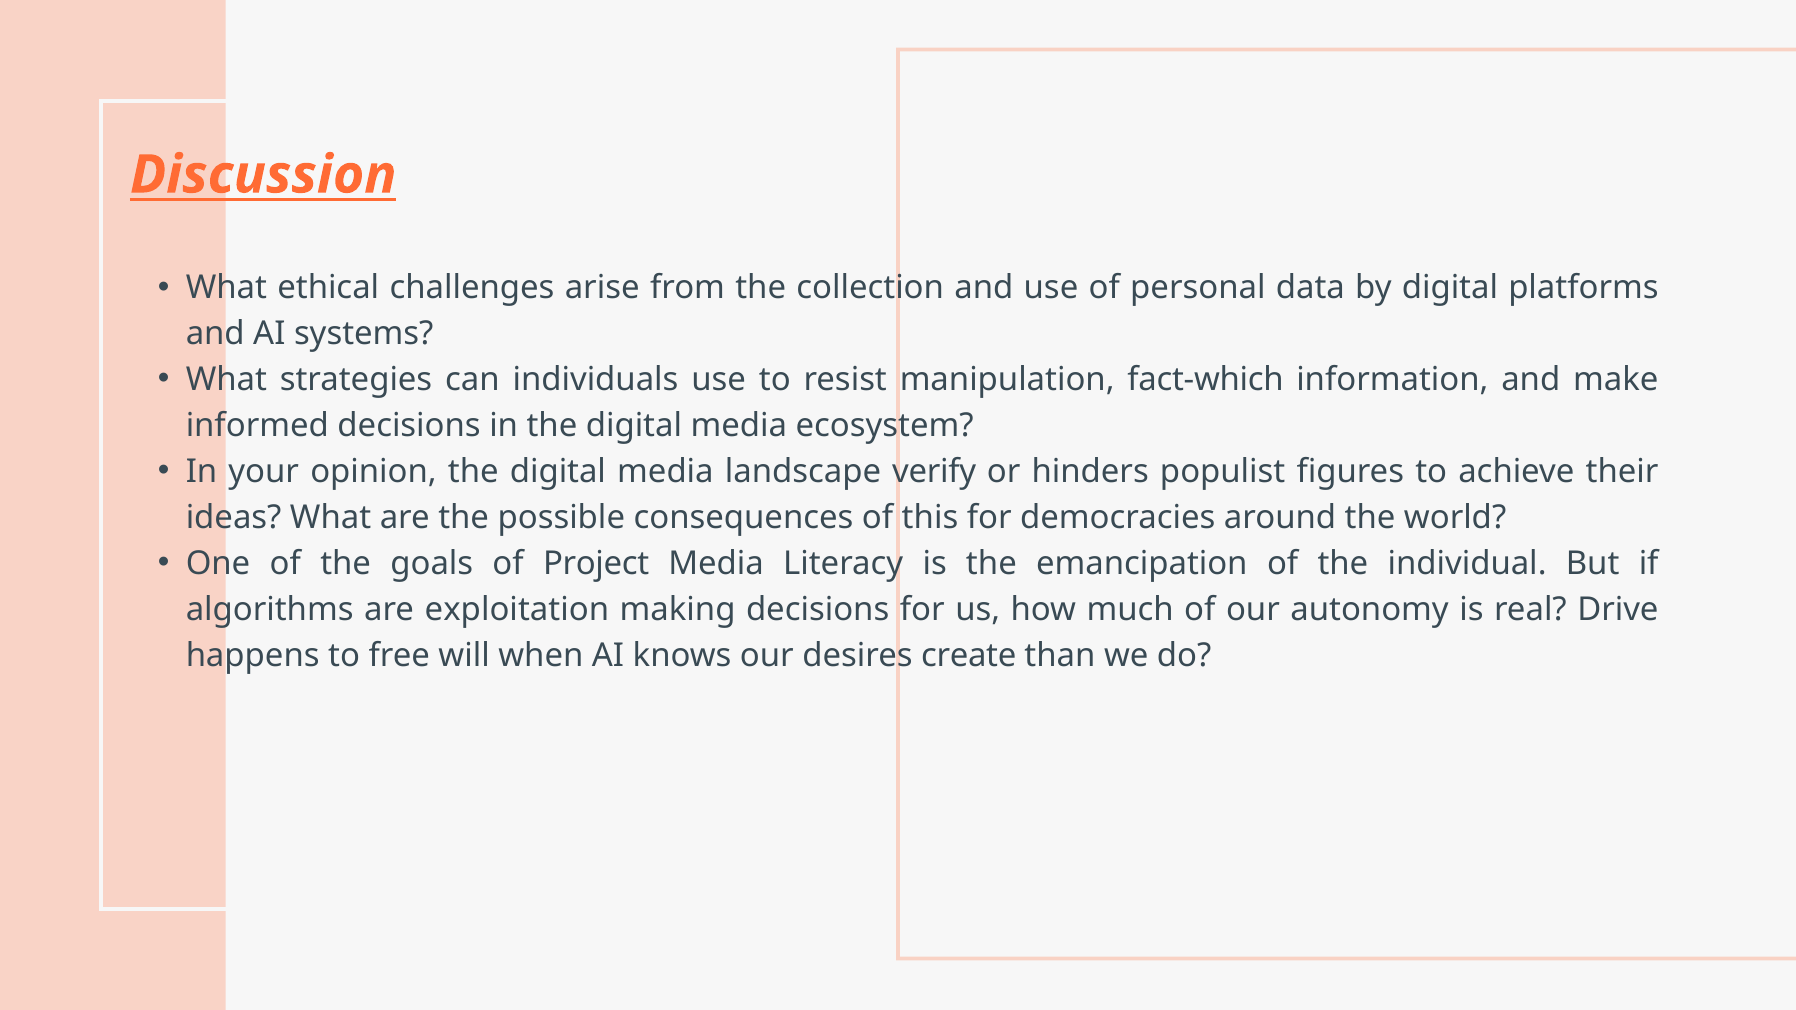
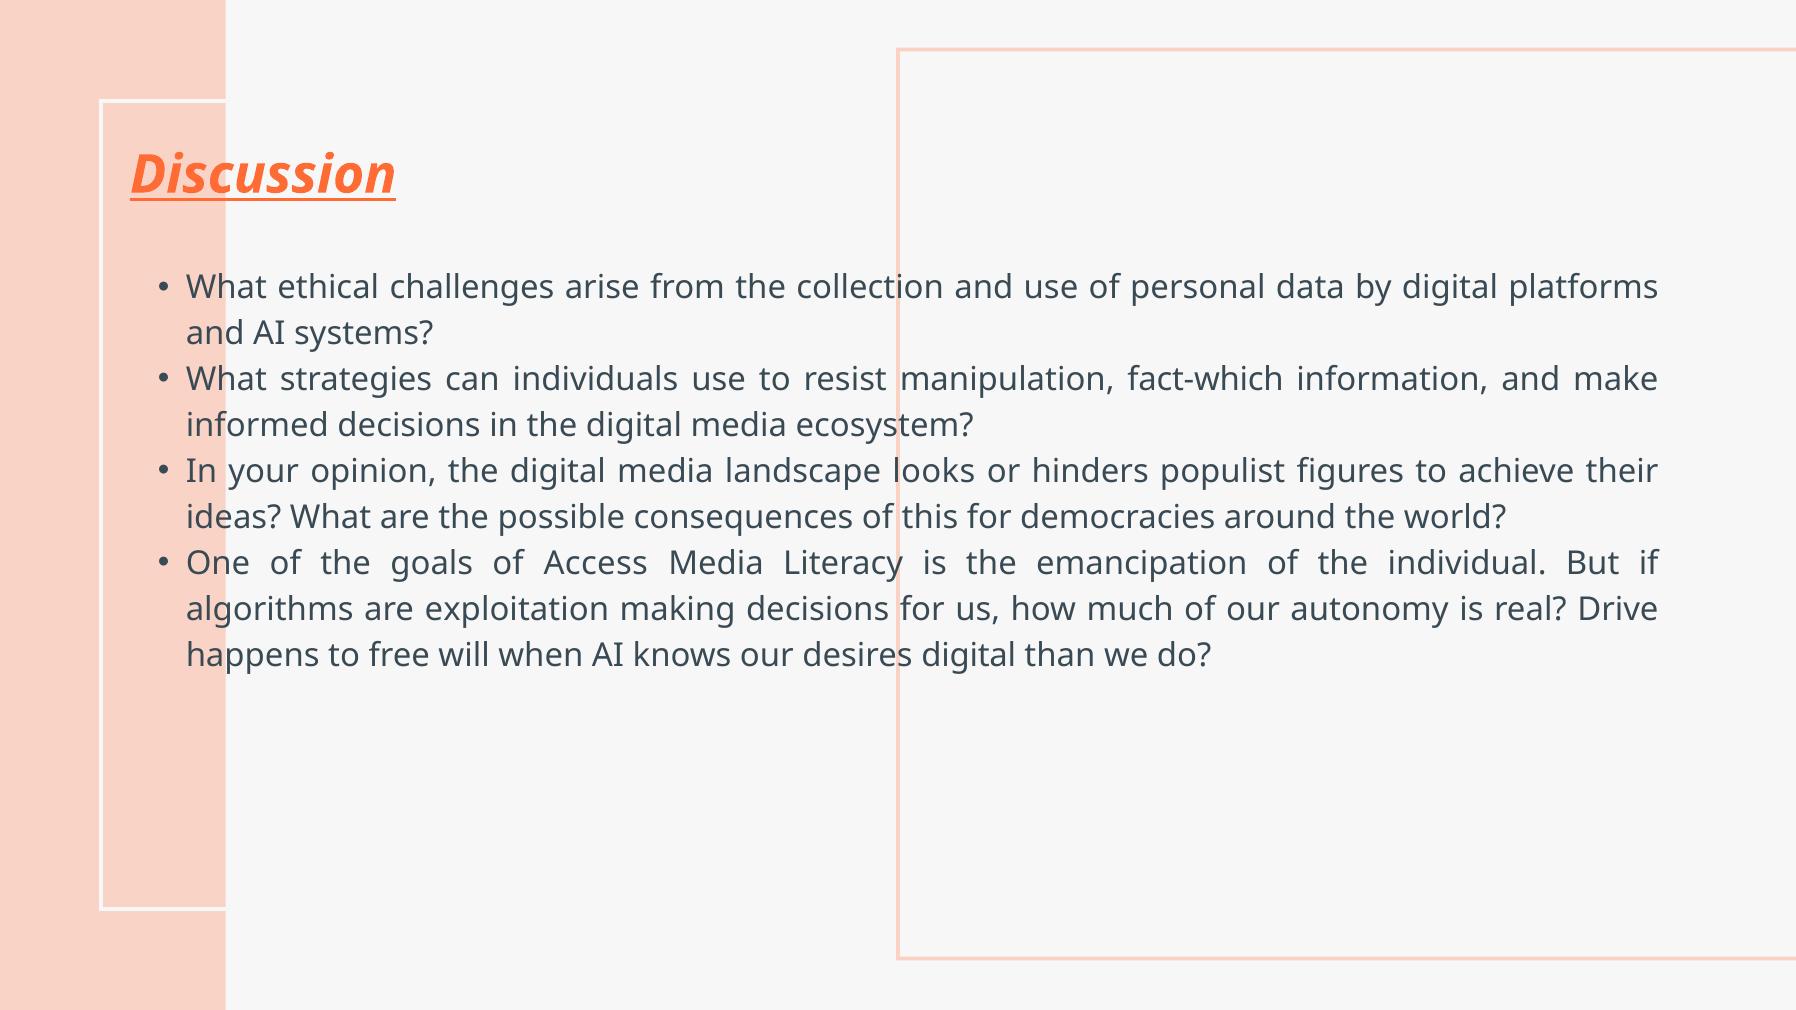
verify: verify -> looks (934, 472)
Project: Project -> Access (596, 564)
desires create: create -> digital (969, 656)
